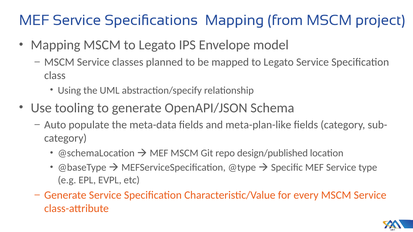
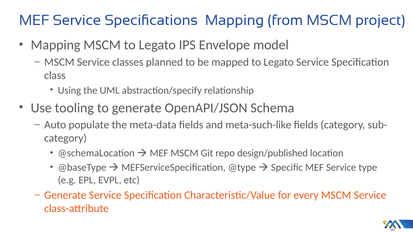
meta-plan-like: meta-plan-like -> meta-such-like (258, 125)
